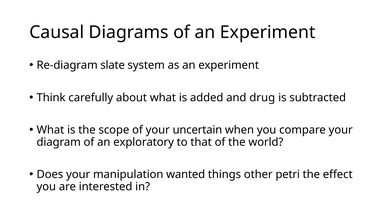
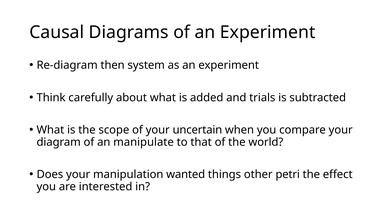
slate: slate -> then (113, 65)
drug: drug -> trials (262, 97)
exploratory: exploratory -> manipulate (144, 142)
